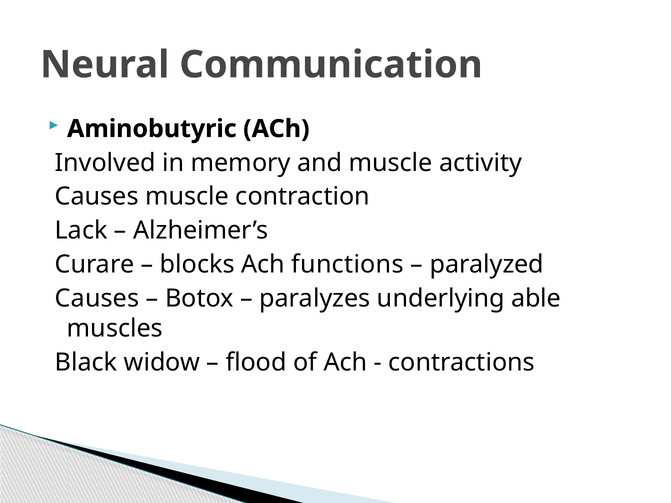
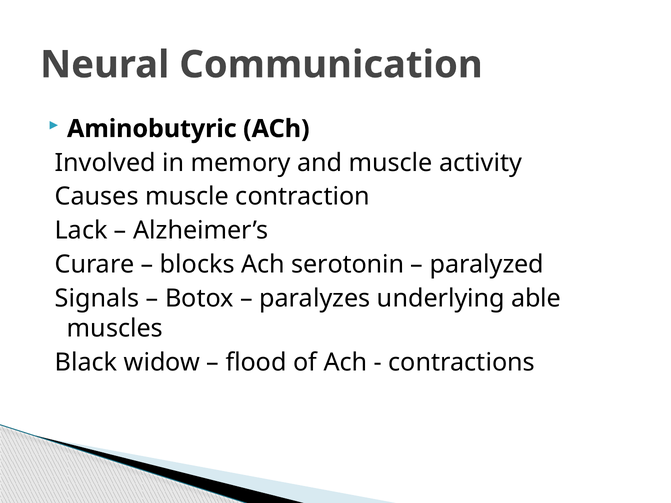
functions: functions -> serotonin (348, 265)
Causes: Causes -> Signals (97, 299)
